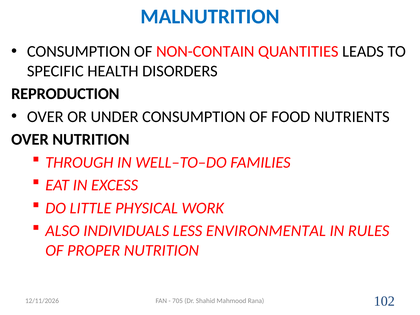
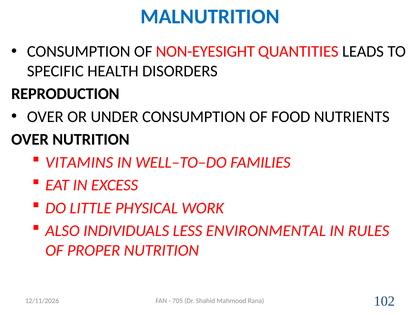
NON-CONTAIN: NON-CONTAIN -> NON-EYESIGHT (205, 52)
THROUGH: THROUGH -> VITAMINS (79, 162)
